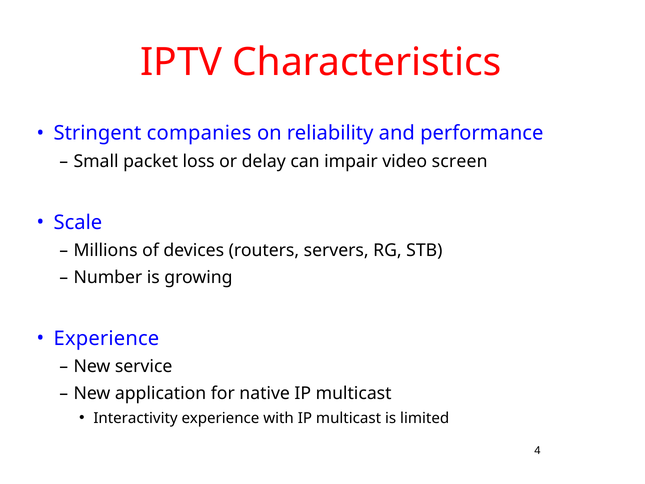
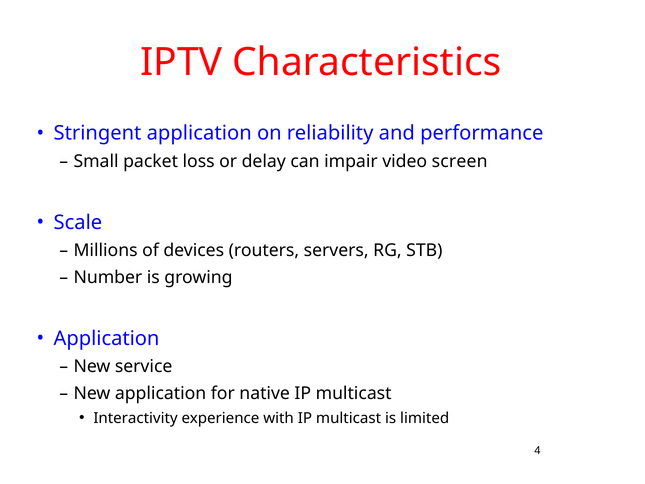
Stringent companies: companies -> application (199, 133)
Experience: Experience -> Application (107, 338)
